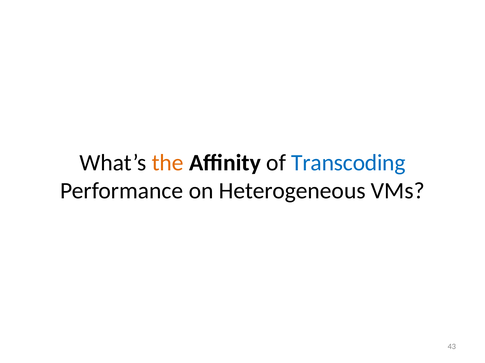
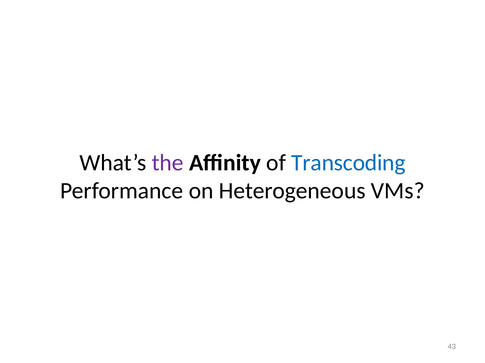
the colour: orange -> purple (168, 163)
